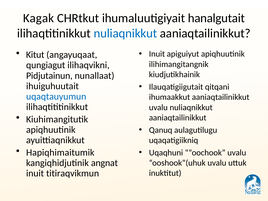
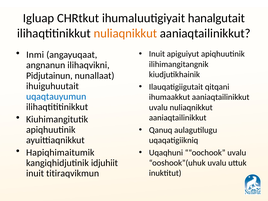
Kagak: Kagak -> Igluap (39, 18)
nuliaqnikkut colour: blue -> orange (125, 33)
Kitut: Kitut -> Inmi (35, 55)
qungiagut: qungiagut -> angnanun (46, 65)
angnat: angnat -> idjuhiit (104, 163)
